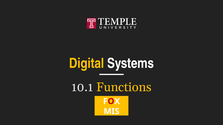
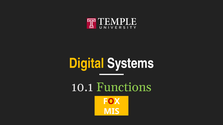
Functions colour: yellow -> light green (124, 87)
